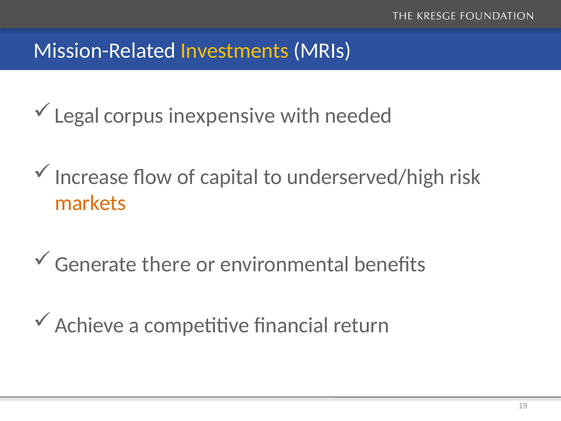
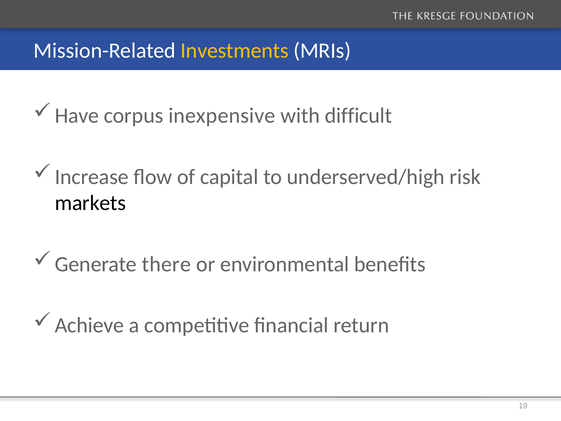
Legal: Legal -> Have (77, 116)
needed: needed -> difficult (358, 116)
markets colour: orange -> black (90, 203)
